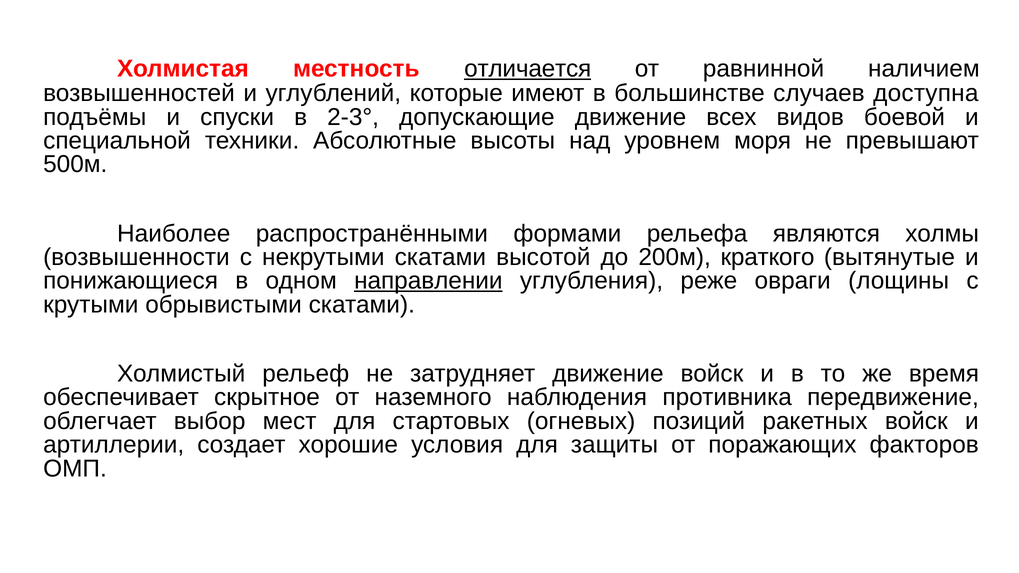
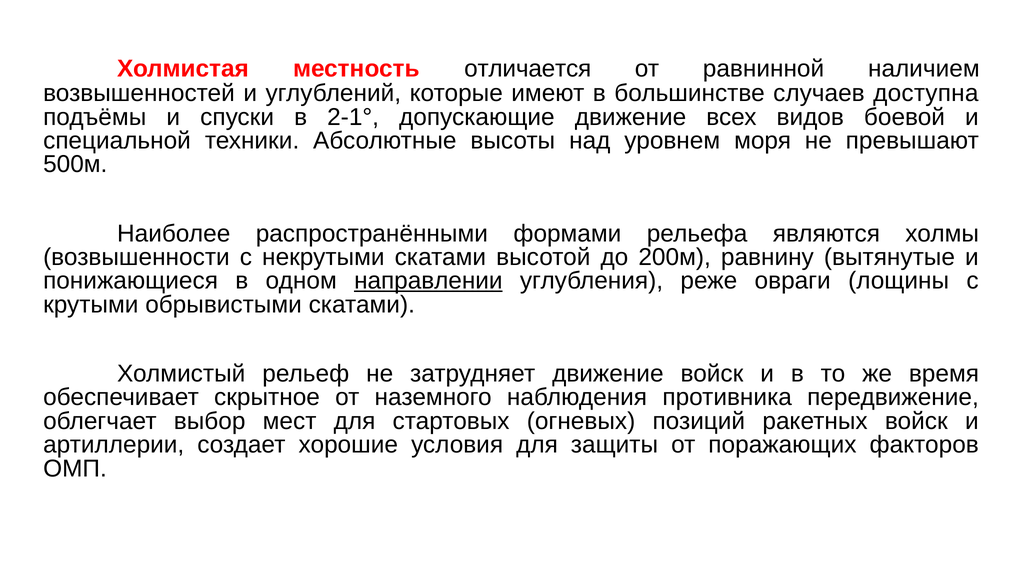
отличается underline: present -> none (528, 69)
2-3°: 2-3° -> 2-1° (353, 117)
краткого: краткого -> равнину (767, 257)
